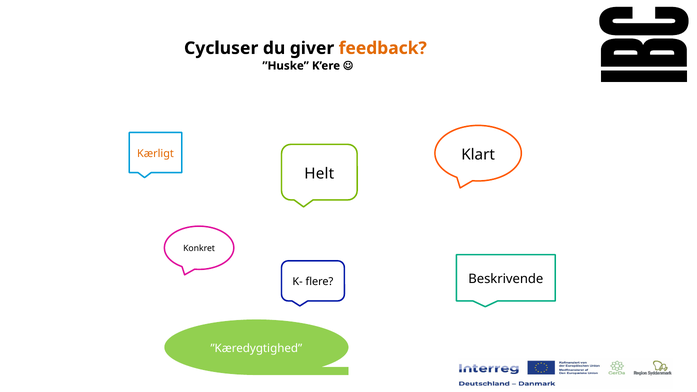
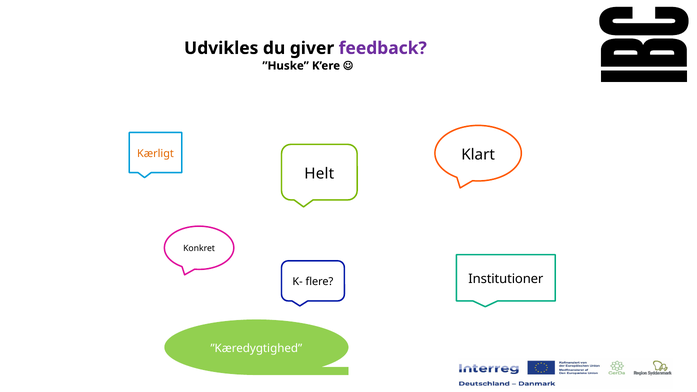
Cycluser: Cycluser -> Udvikles (221, 48)
feedback colour: orange -> purple (383, 48)
Beskrivende: Beskrivende -> Institutioner (506, 279)
